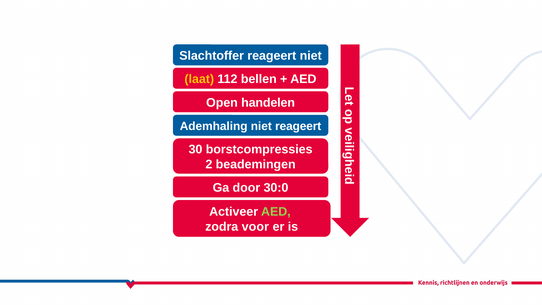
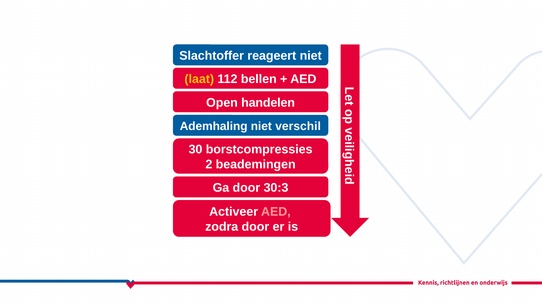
niet reageert: reageert -> verschil (298, 126)
30:0: 30:0 -> 30:3 (276, 188)
AED colour: light green -> pink (276, 212)
zodra voor: voor -> door (255, 227)
